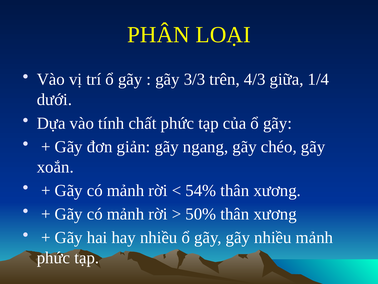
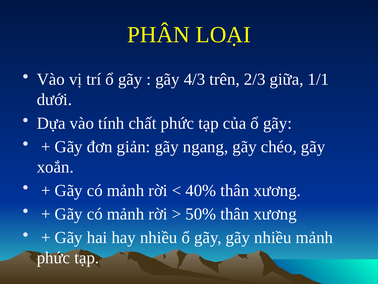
3/3: 3/3 -> 4/3 (195, 79)
4/3: 4/3 -> 2/3 (255, 79)
1/4: 1/4 -> 1/1 (318, 79)
54%: 54% -> 40% (201, 190)
